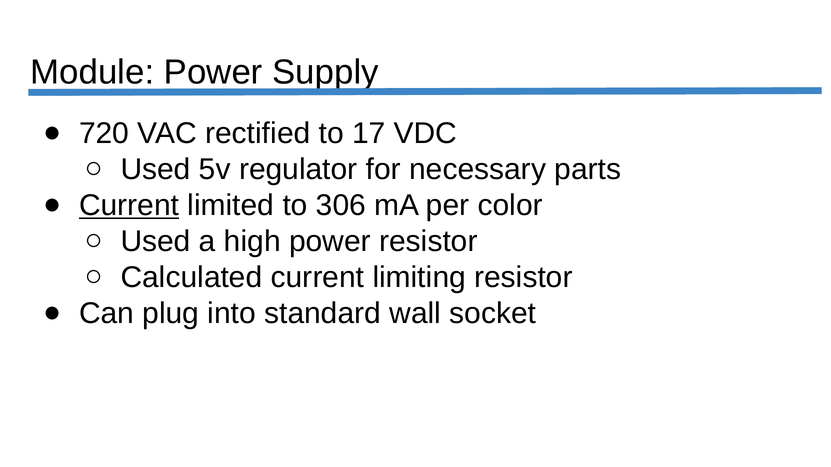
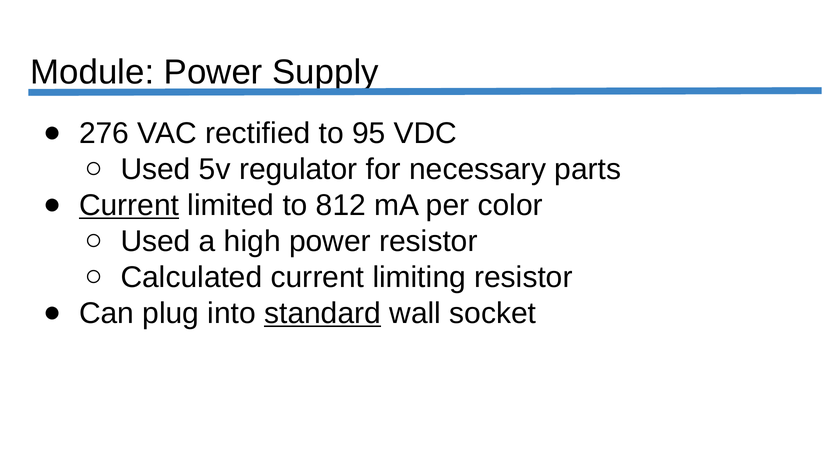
720: 720 -> 276 (104, 134)
17: 17 -> 95 (369, 134)
306: 306 -> 812 (341, 206)
standard underline: none -> present (323, 314)
